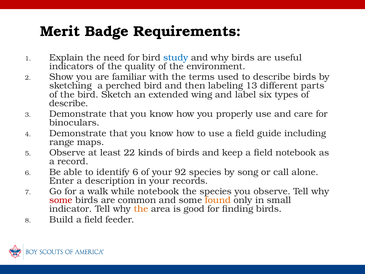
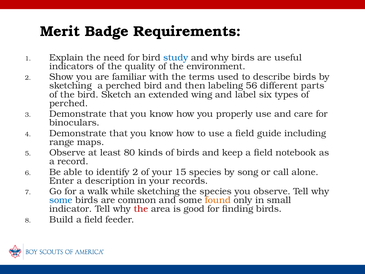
13: 13 -> 56 (252, 86)
describe: describe -> perched (69, 103)
22: 22 -> 80 (129, 152)
identify 6: 6 -> 2 (135, 172)
92: 92 -> 15 (181, 172)
while notebook: notebook -> sketching (158, 191)
some colour: red -> blue (61, 200)
the colour: orange -> red (141, 209)
